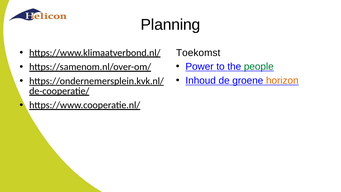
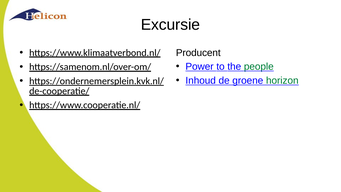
Planning: Planning -> Excursie (171, 25)
Toekomst: Toekomst -> Producent (198, 53)
horizon colour: orange -> green (282, 81)
